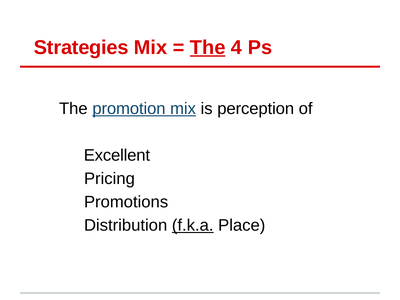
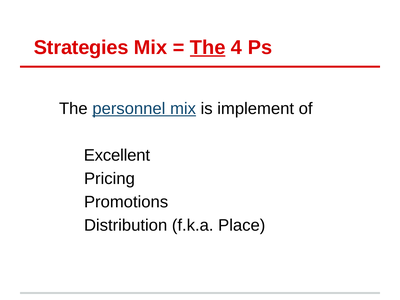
promotion: promotion -> personnel (129, 109)
perception: perception -> implement (256, 109)
f.k.a underline: present -> none (193, 225)
